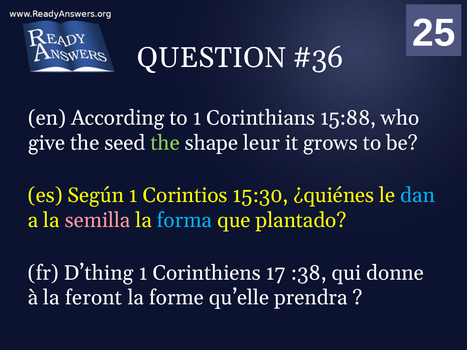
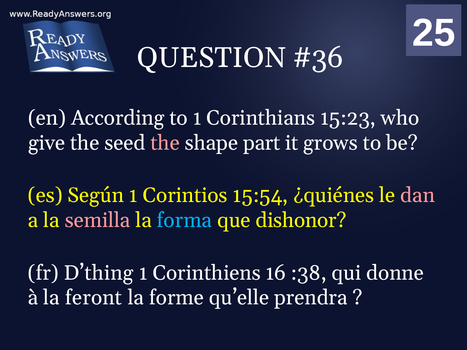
15:88: 15:88 -> 15:23 (348, 118)
the colour: light green -> pink (165, 143)
leur: leur -> part (262, 143)
15:30: 15:30 -> 15:54 (260, 196)
dan colour: light blue -> pink (418, 196)
plantado: plantado -> dishonor (301, 221)
Corinthiens 17: 17 -> 16 (276, 273)
